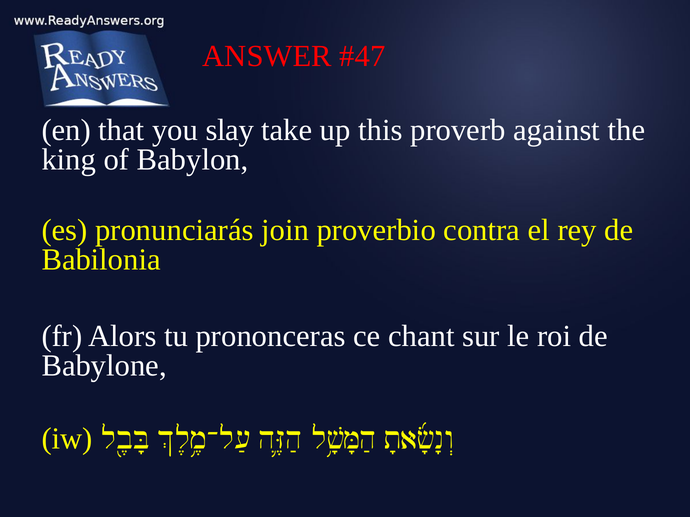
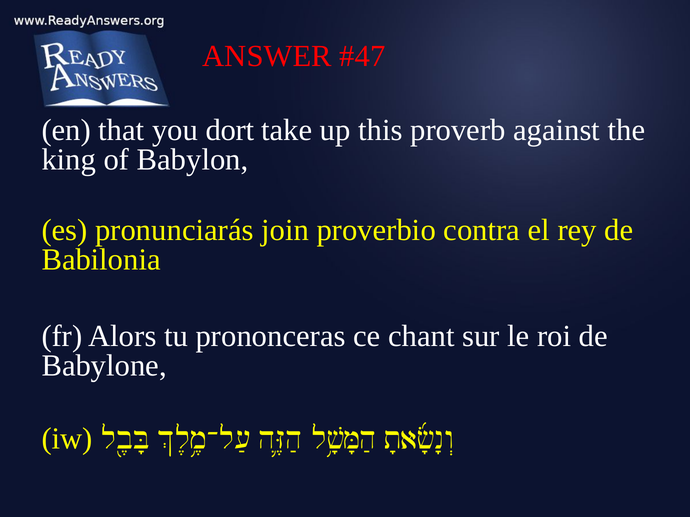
slay: slay -> dort (230, 130)
